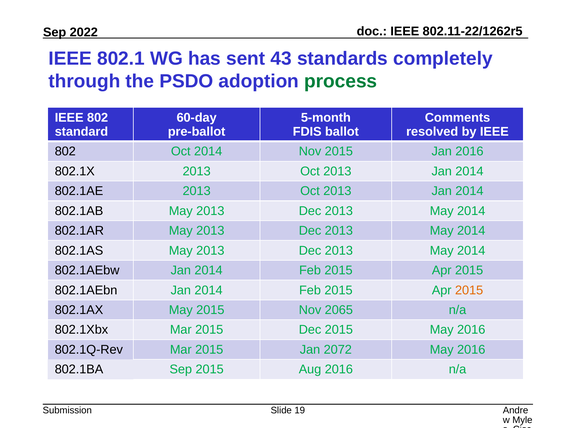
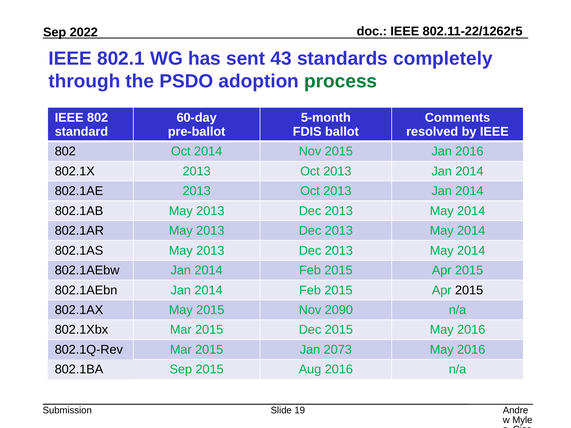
2015 colour: orange -> black (469, 290)
2065: 2065 -> 2090 (339, 310)
2072: 2072 -> 2073 (338, 350)
